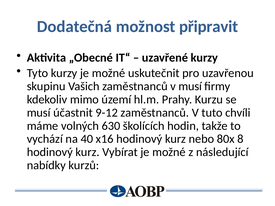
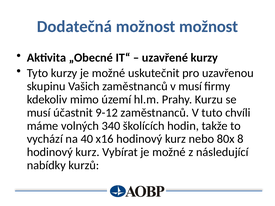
možnost připravit: připravit -> možnost (209, 27)
630: 630 -> 340 (111, 126)
